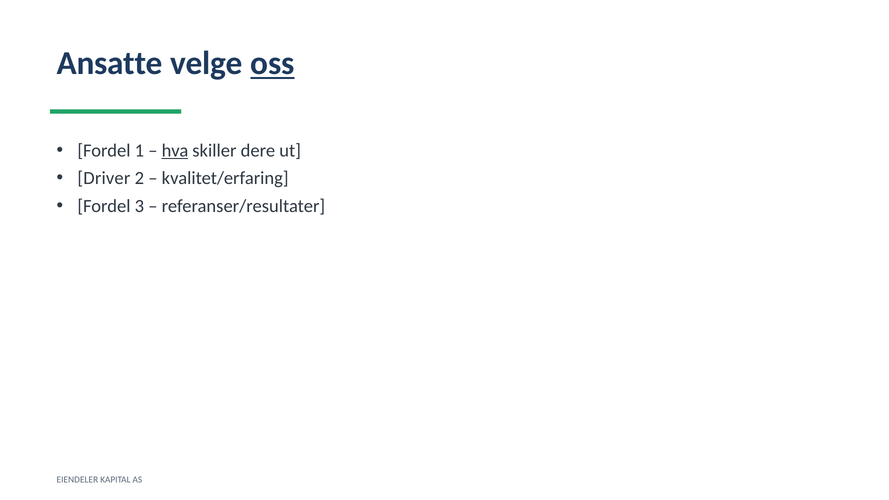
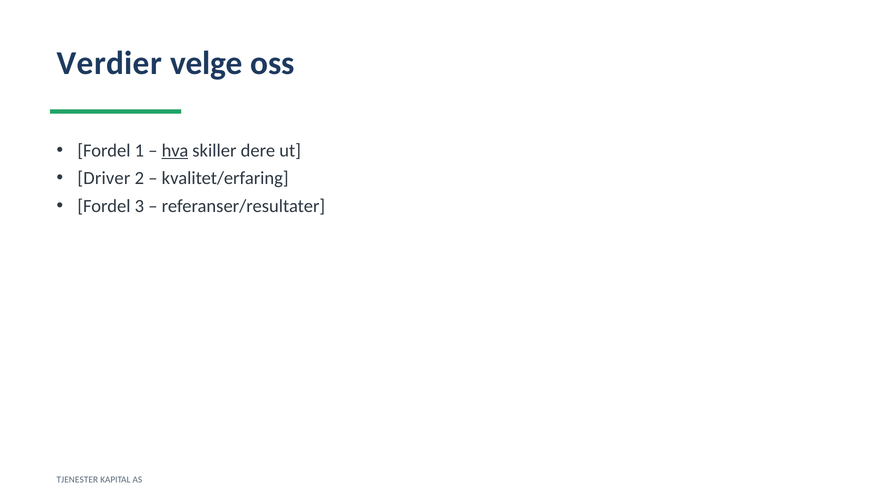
Ansatte: Ansatte -> Verdier (109, 63)
oss underline: present -> none (272, 63)
EIENDELER: EIENDELER -> TJENESTER (77, 480)
